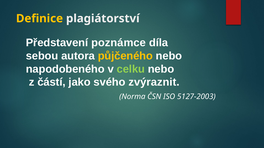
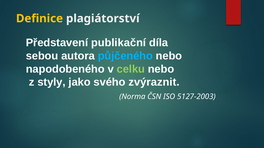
poznámce: poznámce -> publikační (119, 43)
půjčeného colour: yellow -> light blue (125, 56)
částí: částí -> styly (51, 82)
